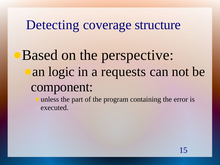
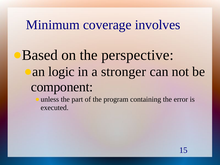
Detecting: Detecting -> Minimum (53, 25)
structure: structure -> involves (158, 25)
requests: requests -> stronger (124, 72)
